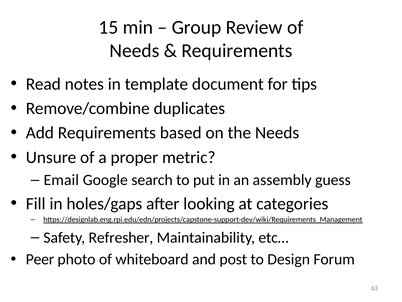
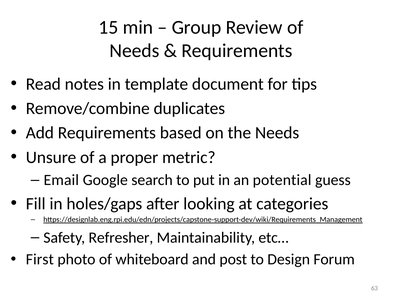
assembly: assembly -> potential (282, 180)
Peer: Peer -> First (40, 259)
